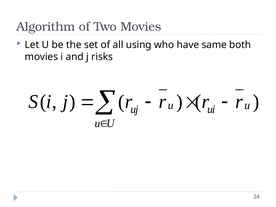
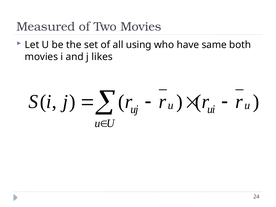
Algorithm: Algorithm -> Measured (46, 27)
risks: risks -> likes (102, 57)
